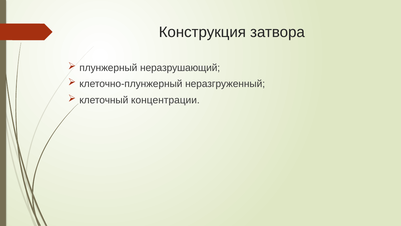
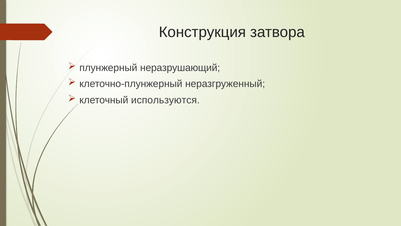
концентрации: концентрации -> используются (165, 100)
